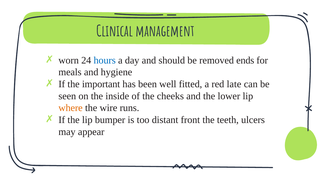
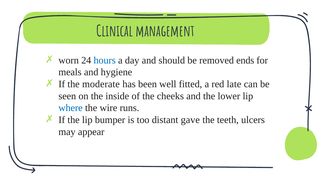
important: important -> moderate (101, 84)
where colour: orange -> blue (71, 108)
front: front -> gave (190, 120)
